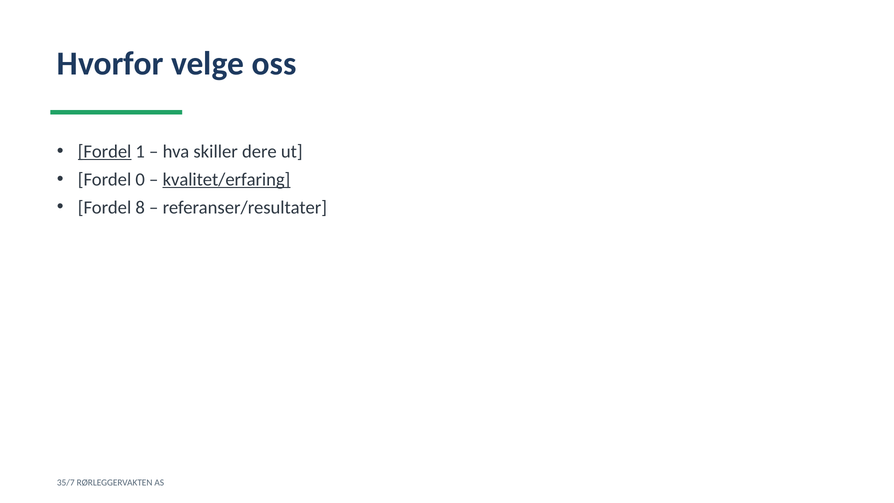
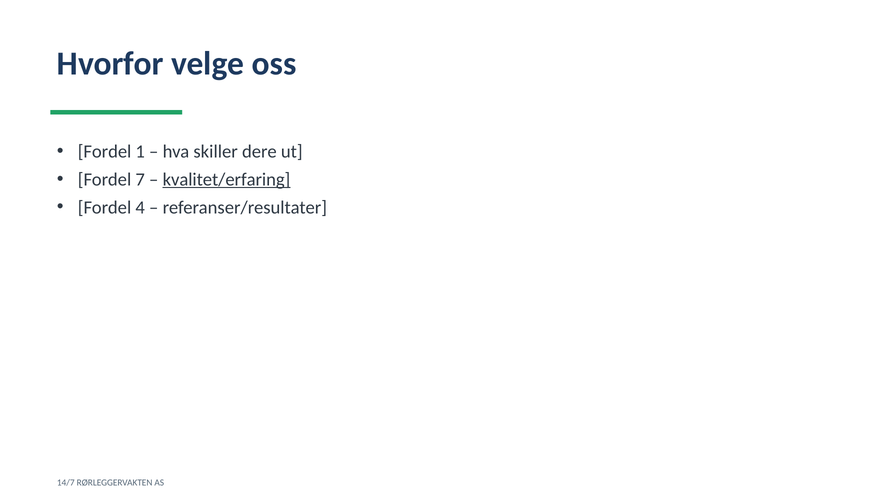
Fordel underline: present -> none (105, 151)
0: 0 -> 7 (140, 179)
8: 8 -> 4 (140, 207)
35/7: 35/7 -> 14/7 (66, 483)
